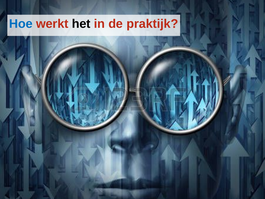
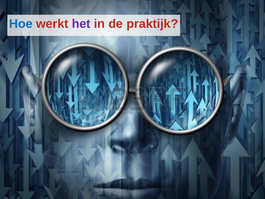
het colour: black -> purple (81, 24)
